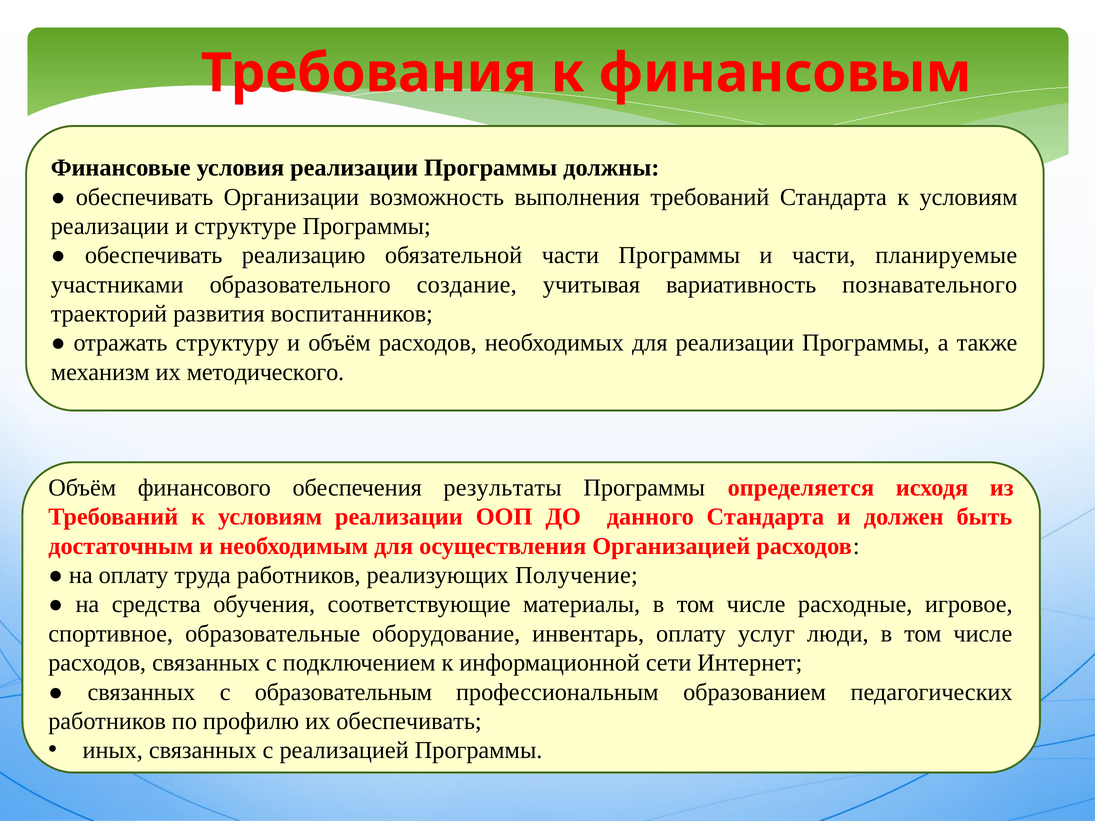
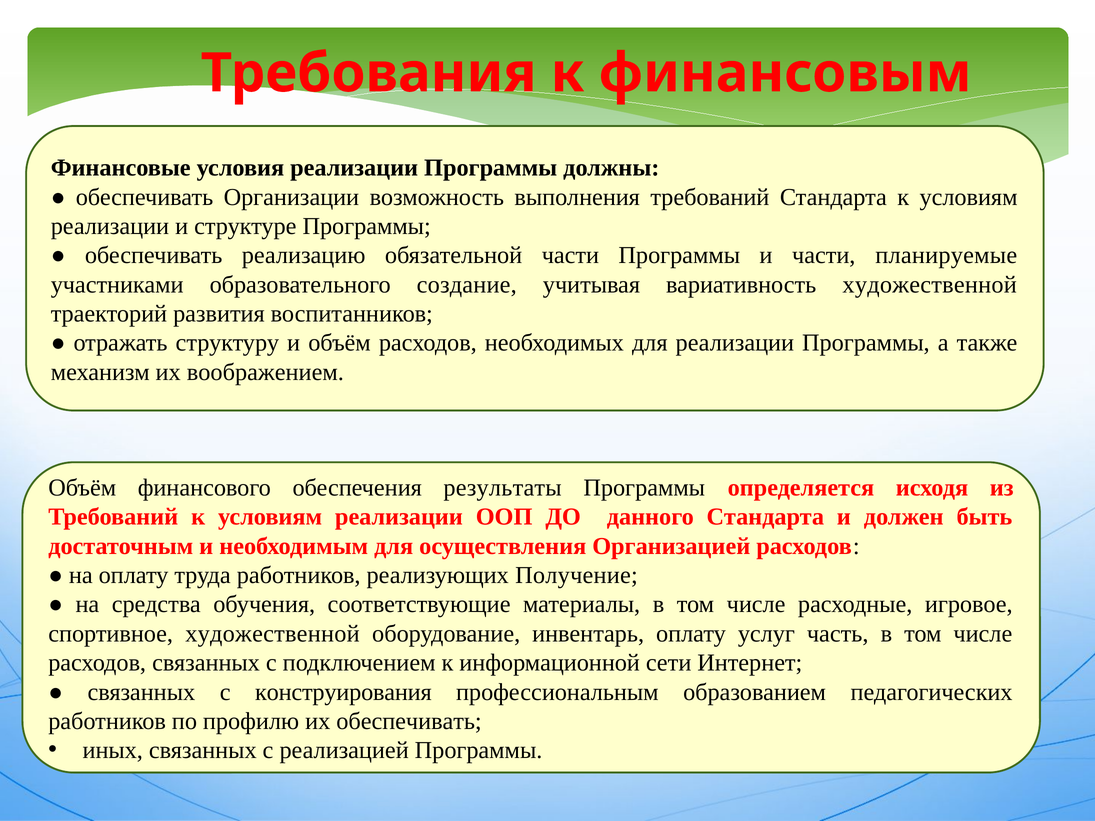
вариативность познавательного: познавательного -> художественной (930, 285)
методического: методического -> воображением (265, 372)
спортивное образовательные: образовательные -> художественной (272, 634)
люди: люди -> часть (838, 634)
образовательным: образовательным -> конструирования (343, 692)
